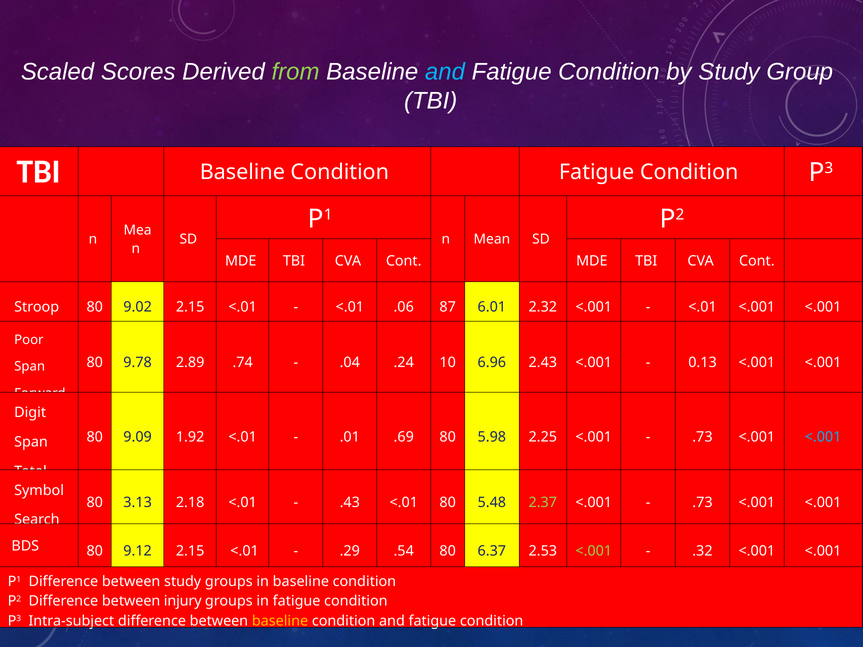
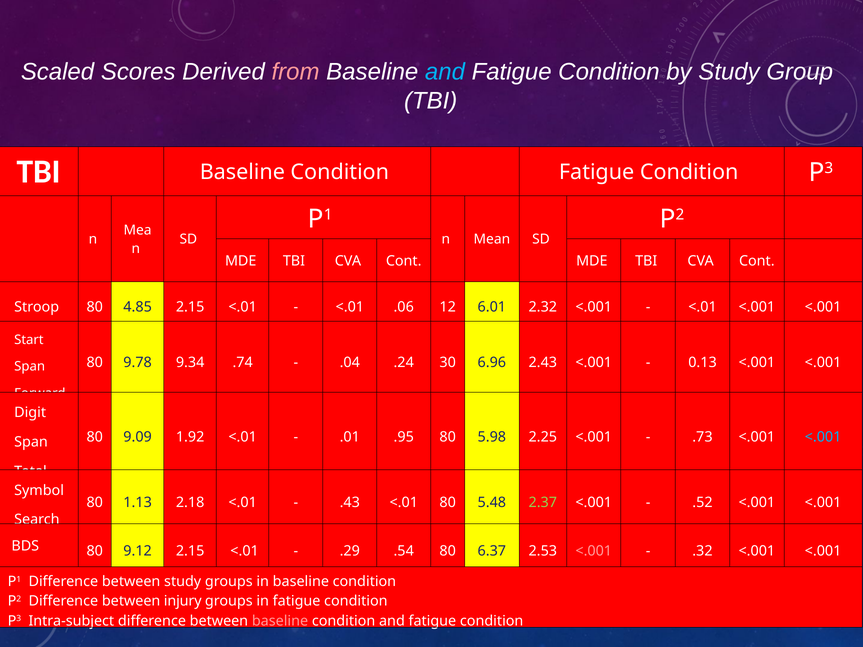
from colour: light green -> pink (296, 72)
9.02: 9.02 -> 4.85 (138, 307)
87: 87 -> 12 (448, 307)
Poor: Poor -> Start (29, 340)
2.89: 2.89 -> 9.34 (190, 363)
10: 10 -> 30 (448, 363)
.69: .69 -> .95 (404, 437)
3.13: 3.13 -> 1.13 (138, 503)
.73: .73 -> .52 (703, 503)
<.001 colour: light green -> pink (594, 551)
baseline colour: yellow -> pink (280, 621)
